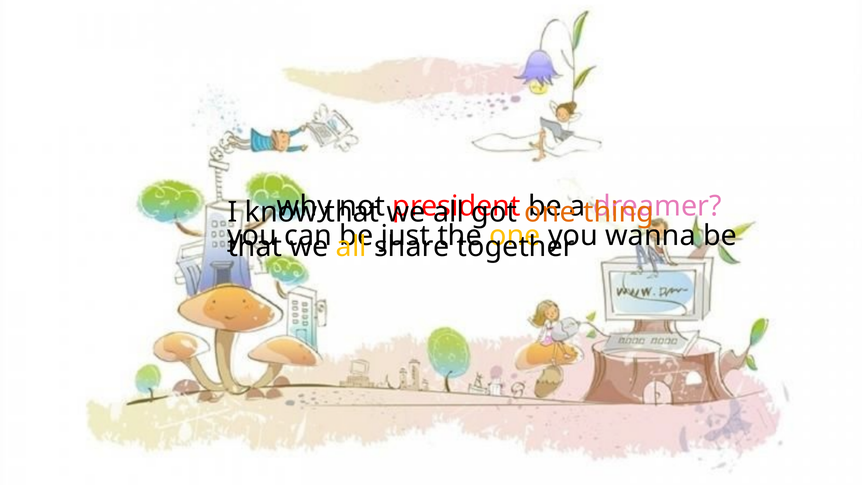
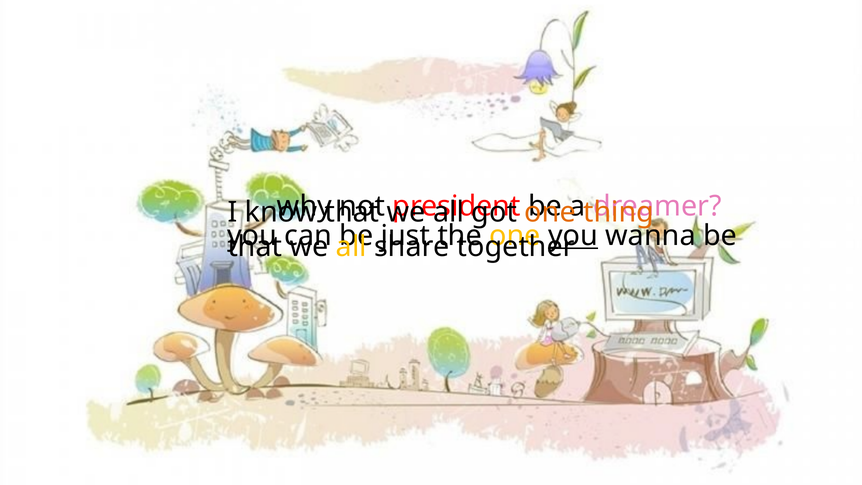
you underline: none -> present (573, 236)
